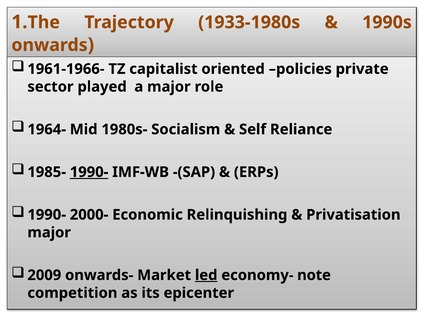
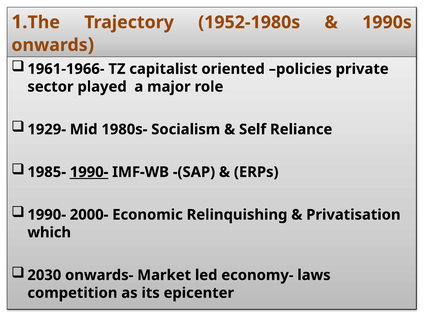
1933-1980s: 1933-1980s -> 1952-1980s (249, 22)
1964-: 1964- -> 1929- (47, 129)
major: major -> which (49, 233)
2009: 2009 -> 2030 (44, 275)
led underline: present -> none (206, 275)
note: note -> laws (314, 275)
